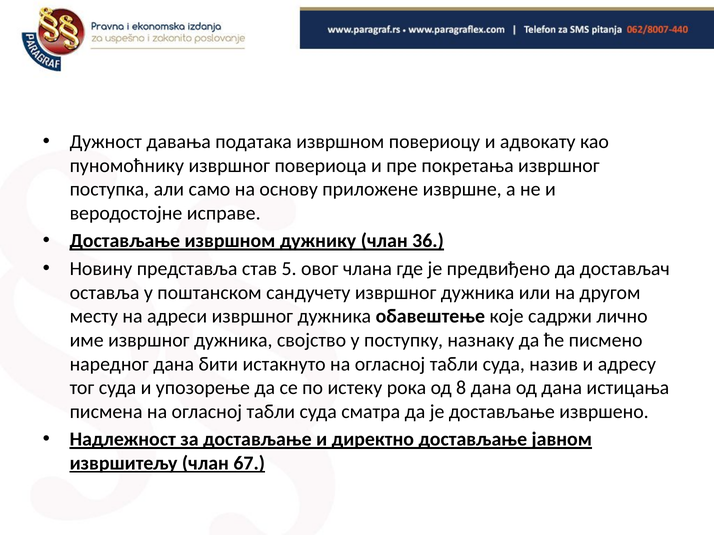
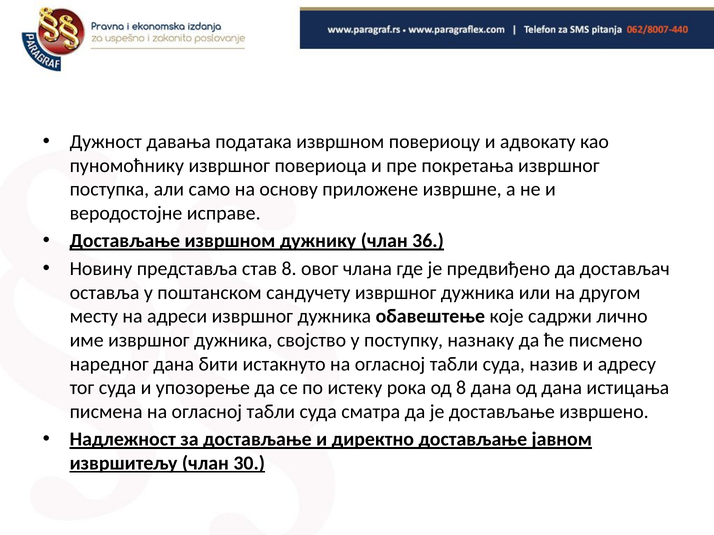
став 5: 5 -> 8 (289, 269)
67: 67 -> 30 (249, 464)
